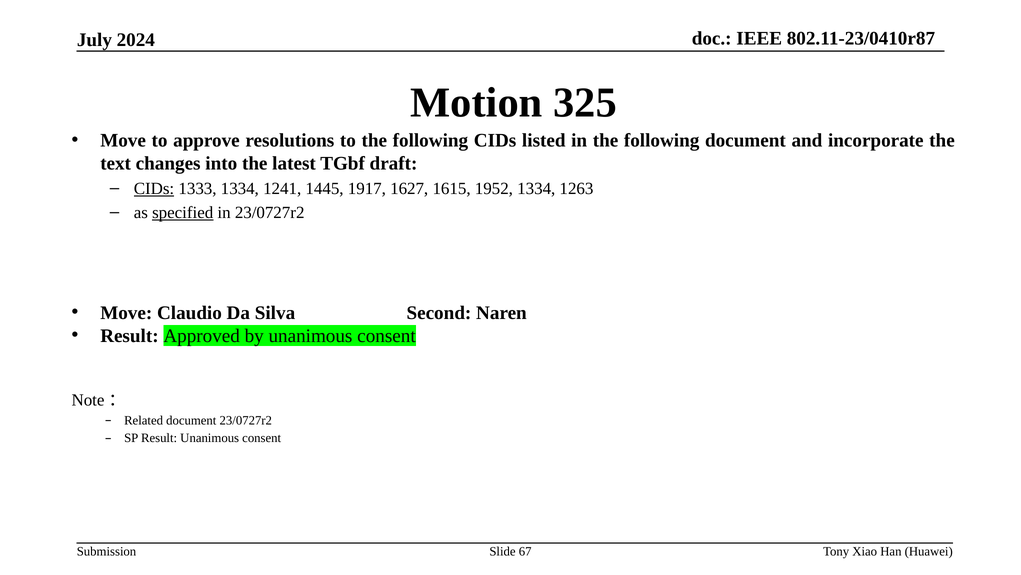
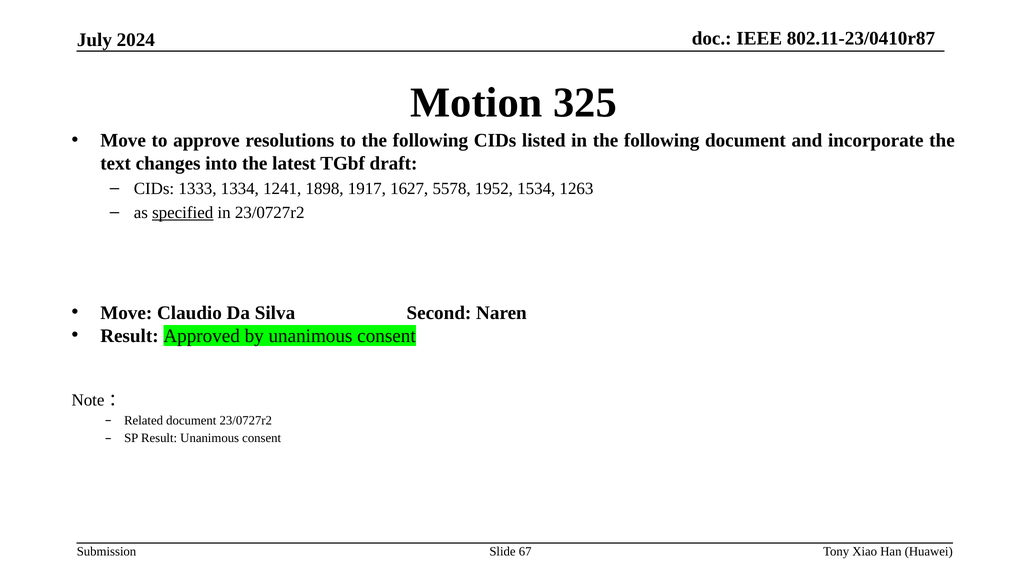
CIDs underline: present -> none (154, 188)
1445: 1445 -> 1898 (325, 188)
1615: 1615 -> 5578 (452, 188)
1952 1334: 1334 -> 1534 (536, 188)
